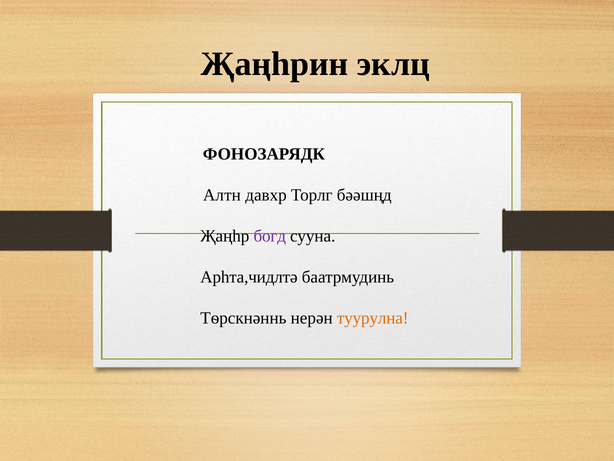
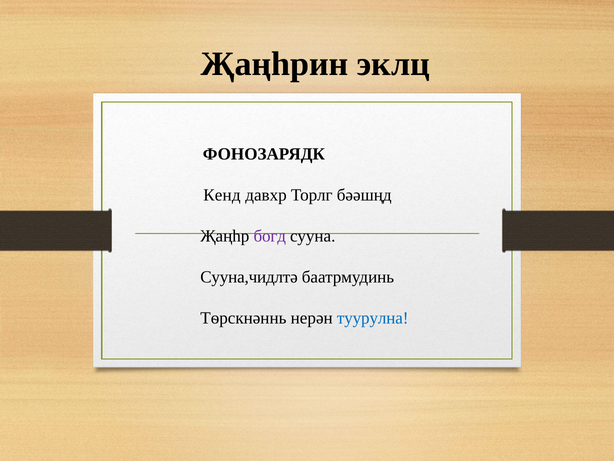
Алтн: Алтн -> Кенд (222, 195)
Арһта,чидлтә: Арһта,чидлтә -> Сууна,чидлтә (249, 277)
туурулна colour: orange -> blue (373, 318)
